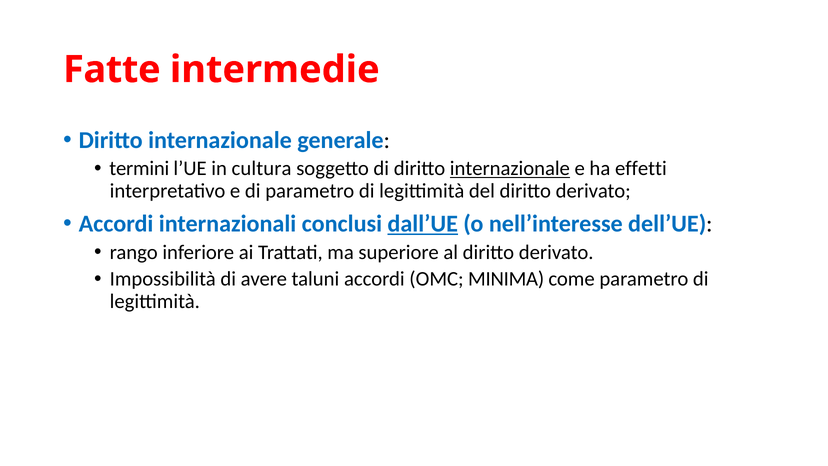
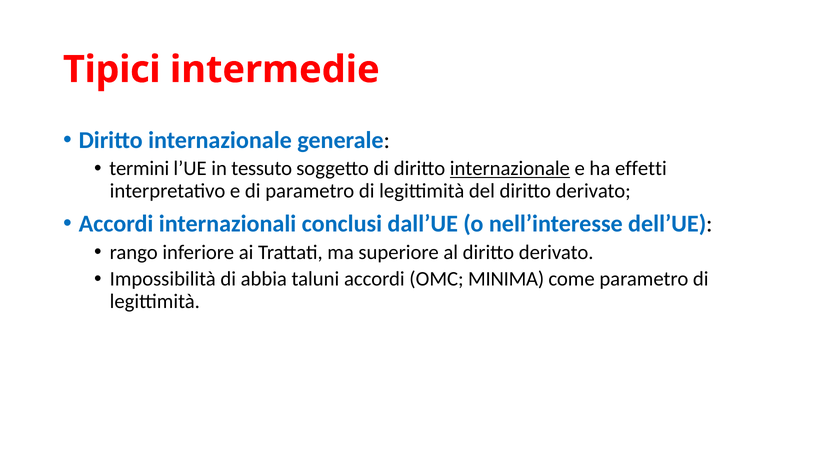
Fatte: Fatte -> Tipici (112, 70)
cultura: cultura -> tessuto (262, 169)
dall’UE underline: present -> none (423, 224)
avere: avere -> abbia (264, 279)
